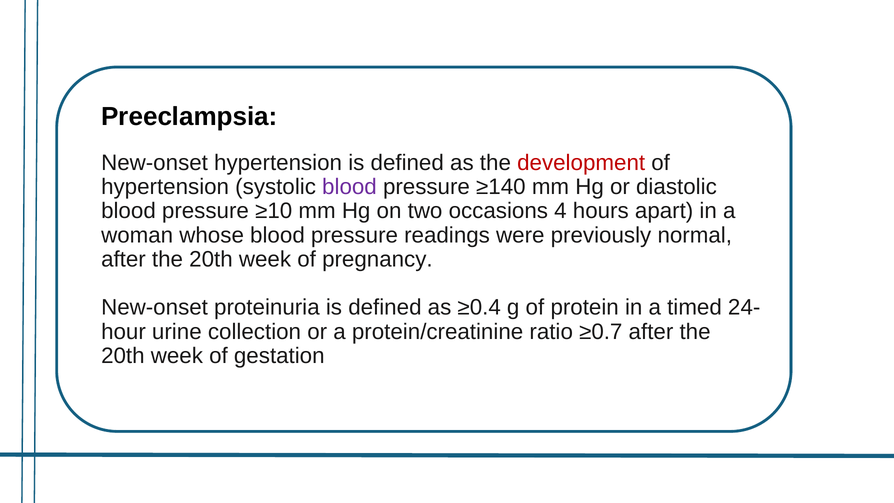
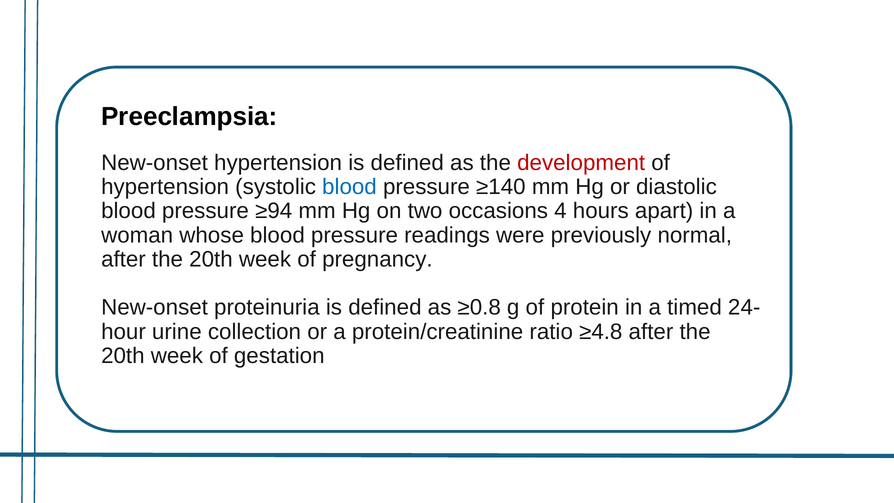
blood colour: purple -> blue (349, 187)
≥10: ≥10 -> ≥94 (274, 211)
≥0.4: ≥0.4 -> ≥0.8 (479, 307)
≥0.7: ≥0.7 -> ≥4.8 (601, 332)
